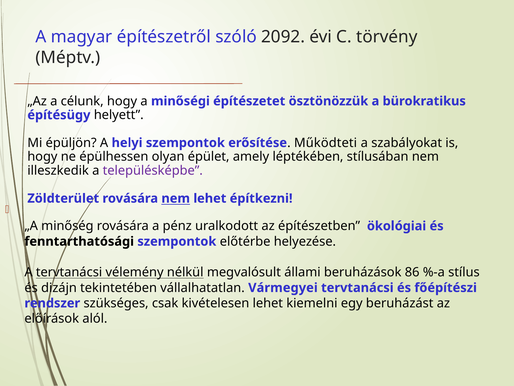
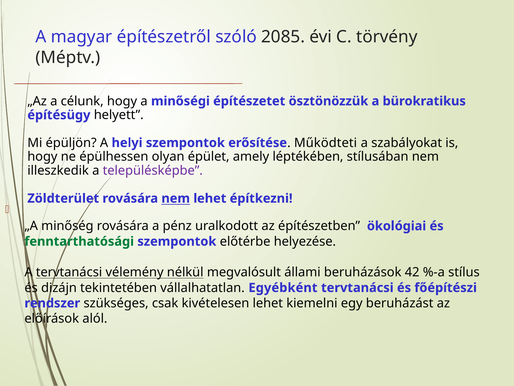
2092: 2092 -> 2085 (283, 37)
fenntarthatósági colour: black -> green (79, 241)
86: 86 -> 42 (412, 272)
Vármegyei: Vármegyei -> Egyébként (283, 287)
